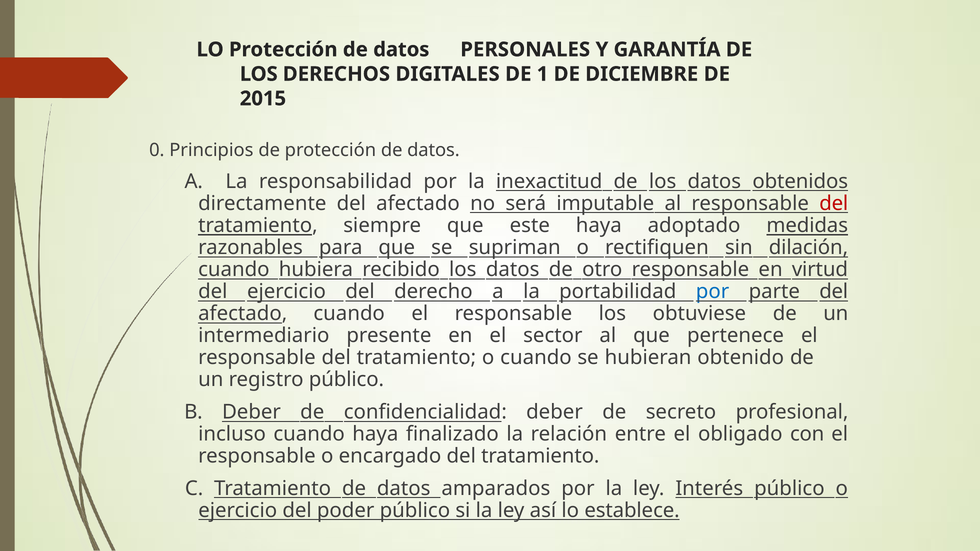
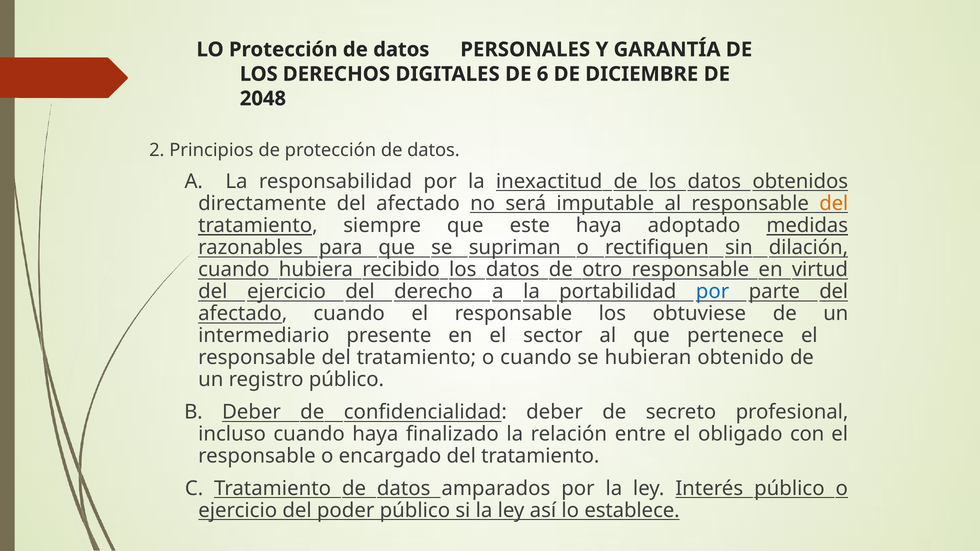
1: 1 -> 6 (543, 74)
2015: 2015 -> 2048 (263, 99)
0: 0 -> 2 (157, 150)
del colour: red -> orange (834, 204)
